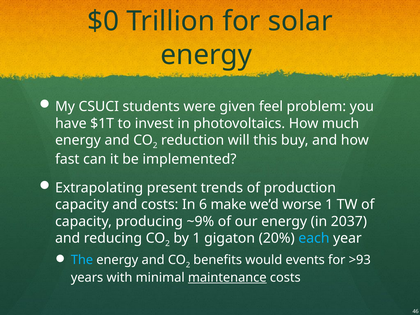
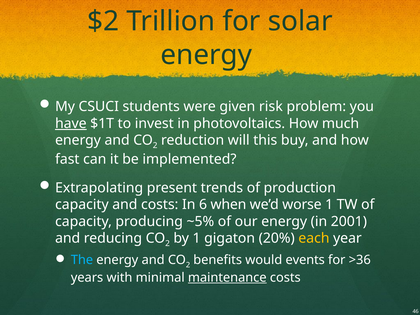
$0: $0 -> $2 (103, 21)
feel: feel -> risk (271, 107)
have underline: none -> present (71, 123)
make: make -> when (228, 205)
~9%: ~9% -> ~5% (200, 221)
2037: 2037 -> 2001 (349, 221)
each colour: light blue -> yellow (314, 238)
>93: >93 -> >36 (360, 260)
